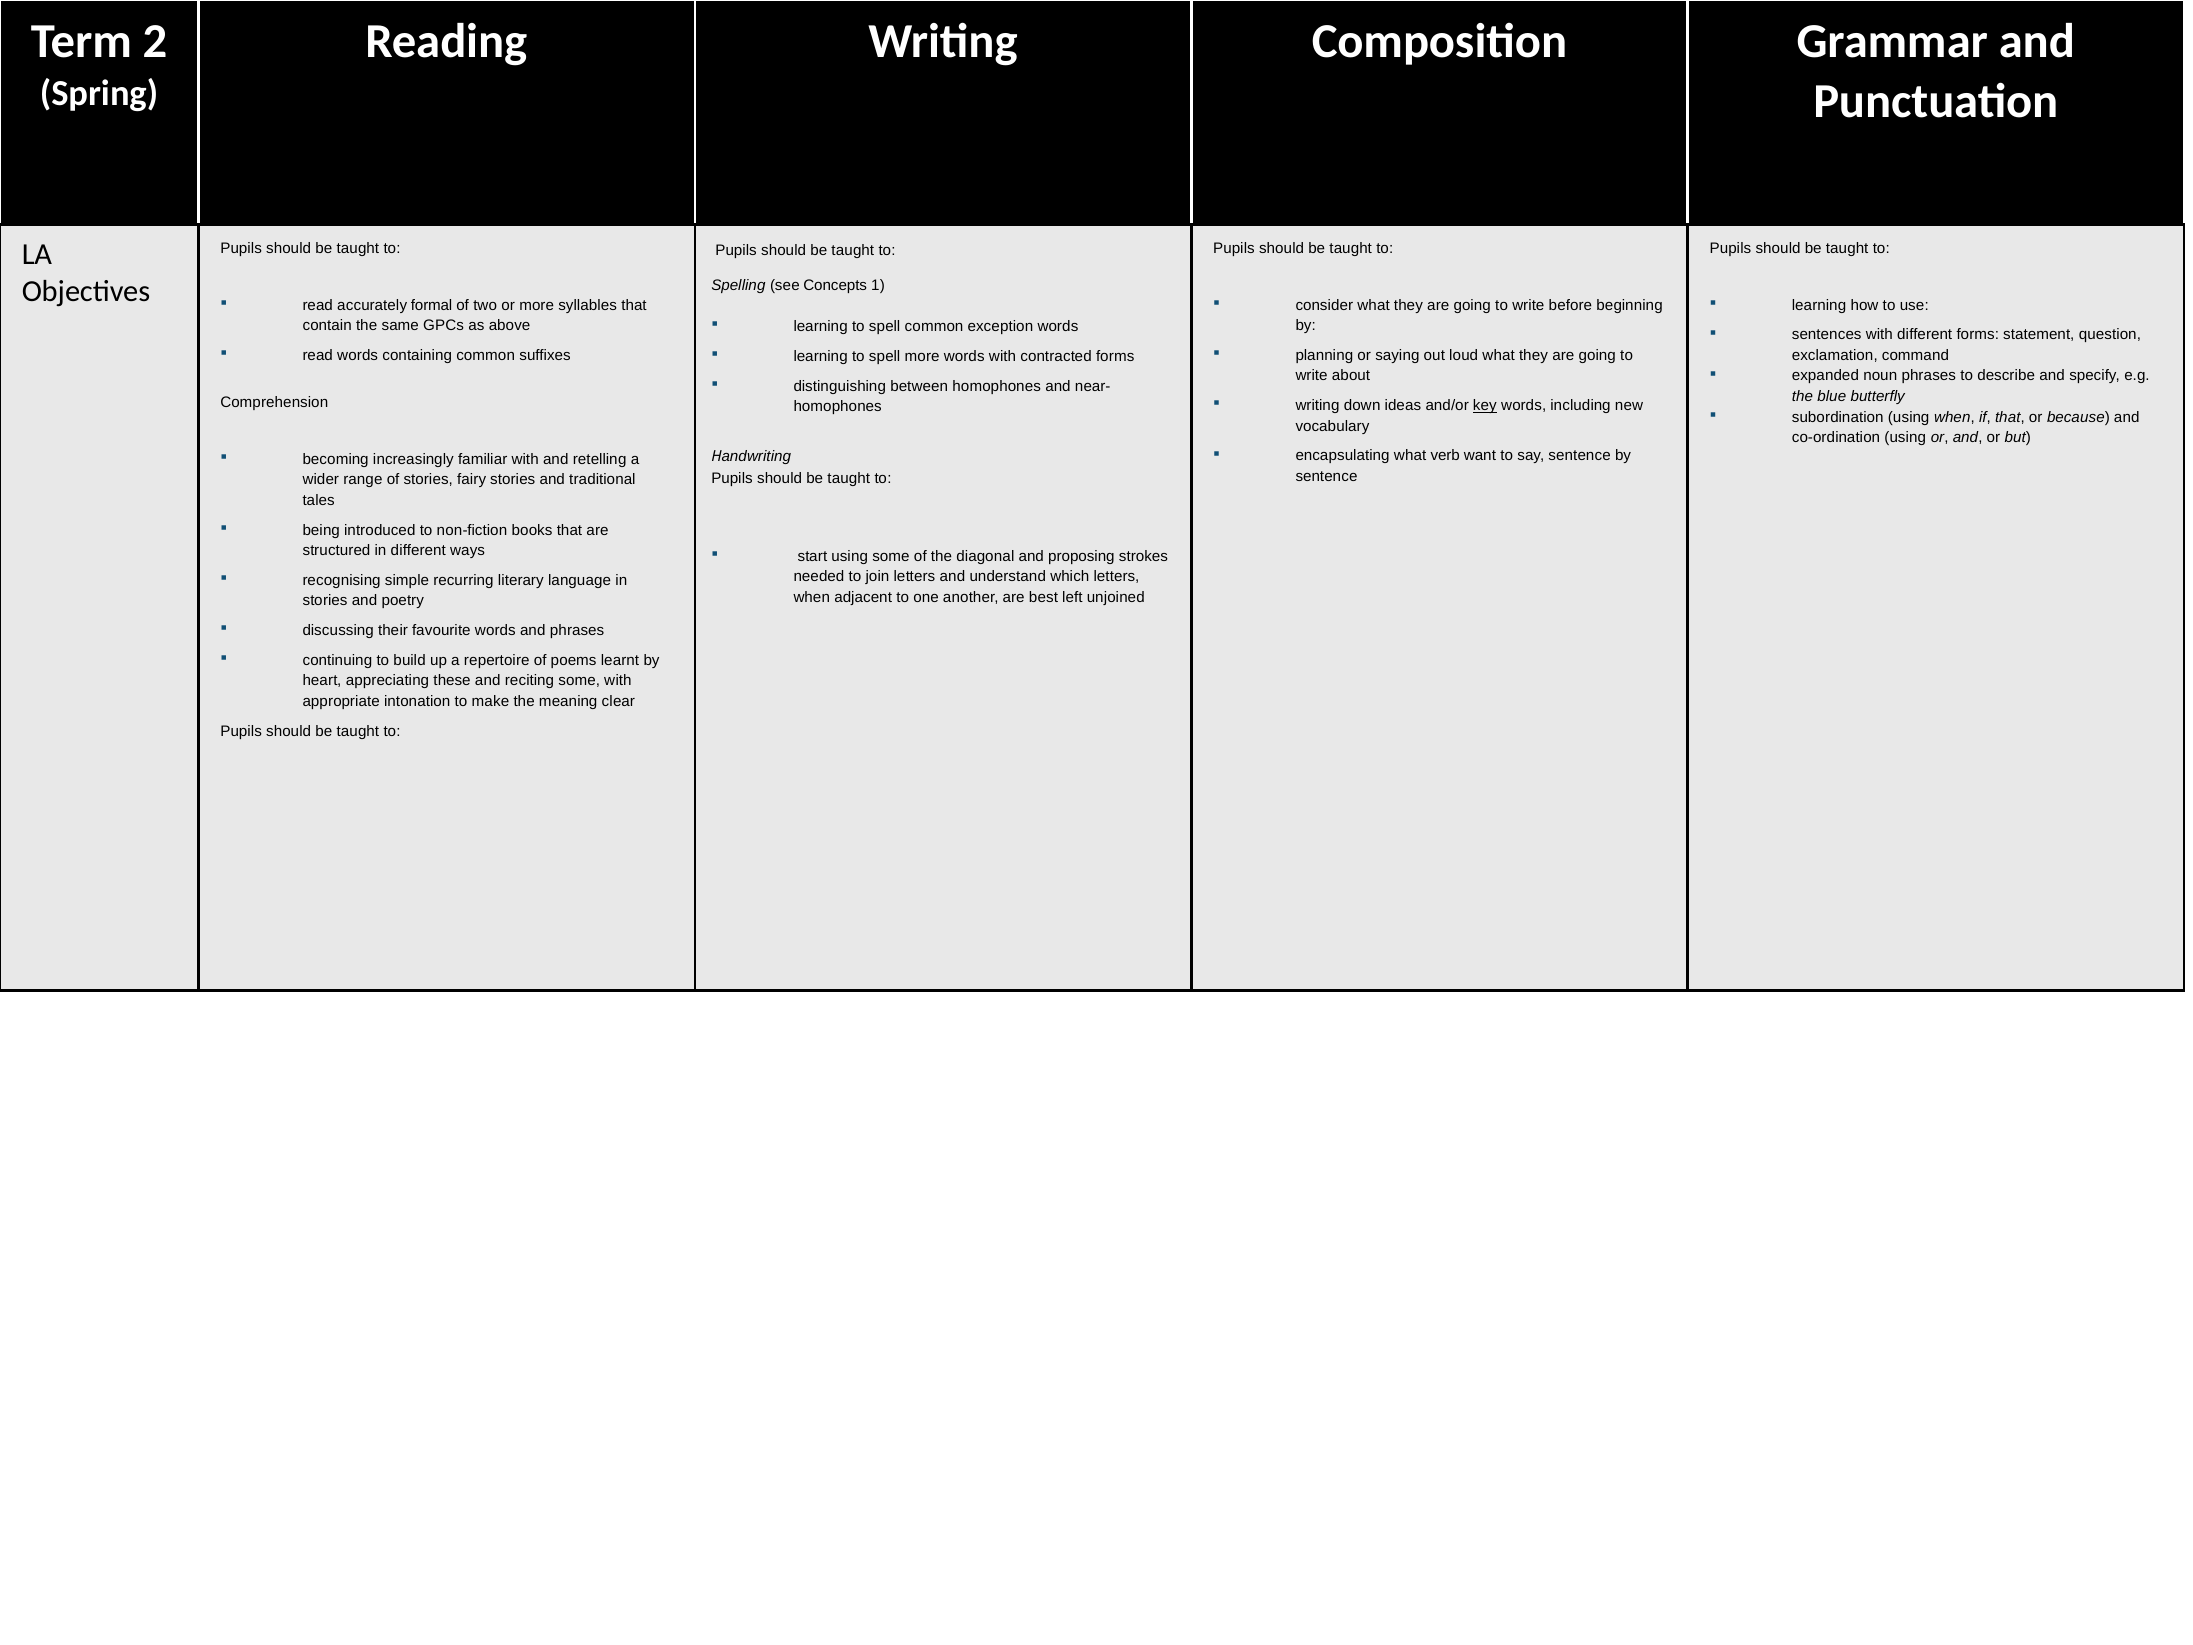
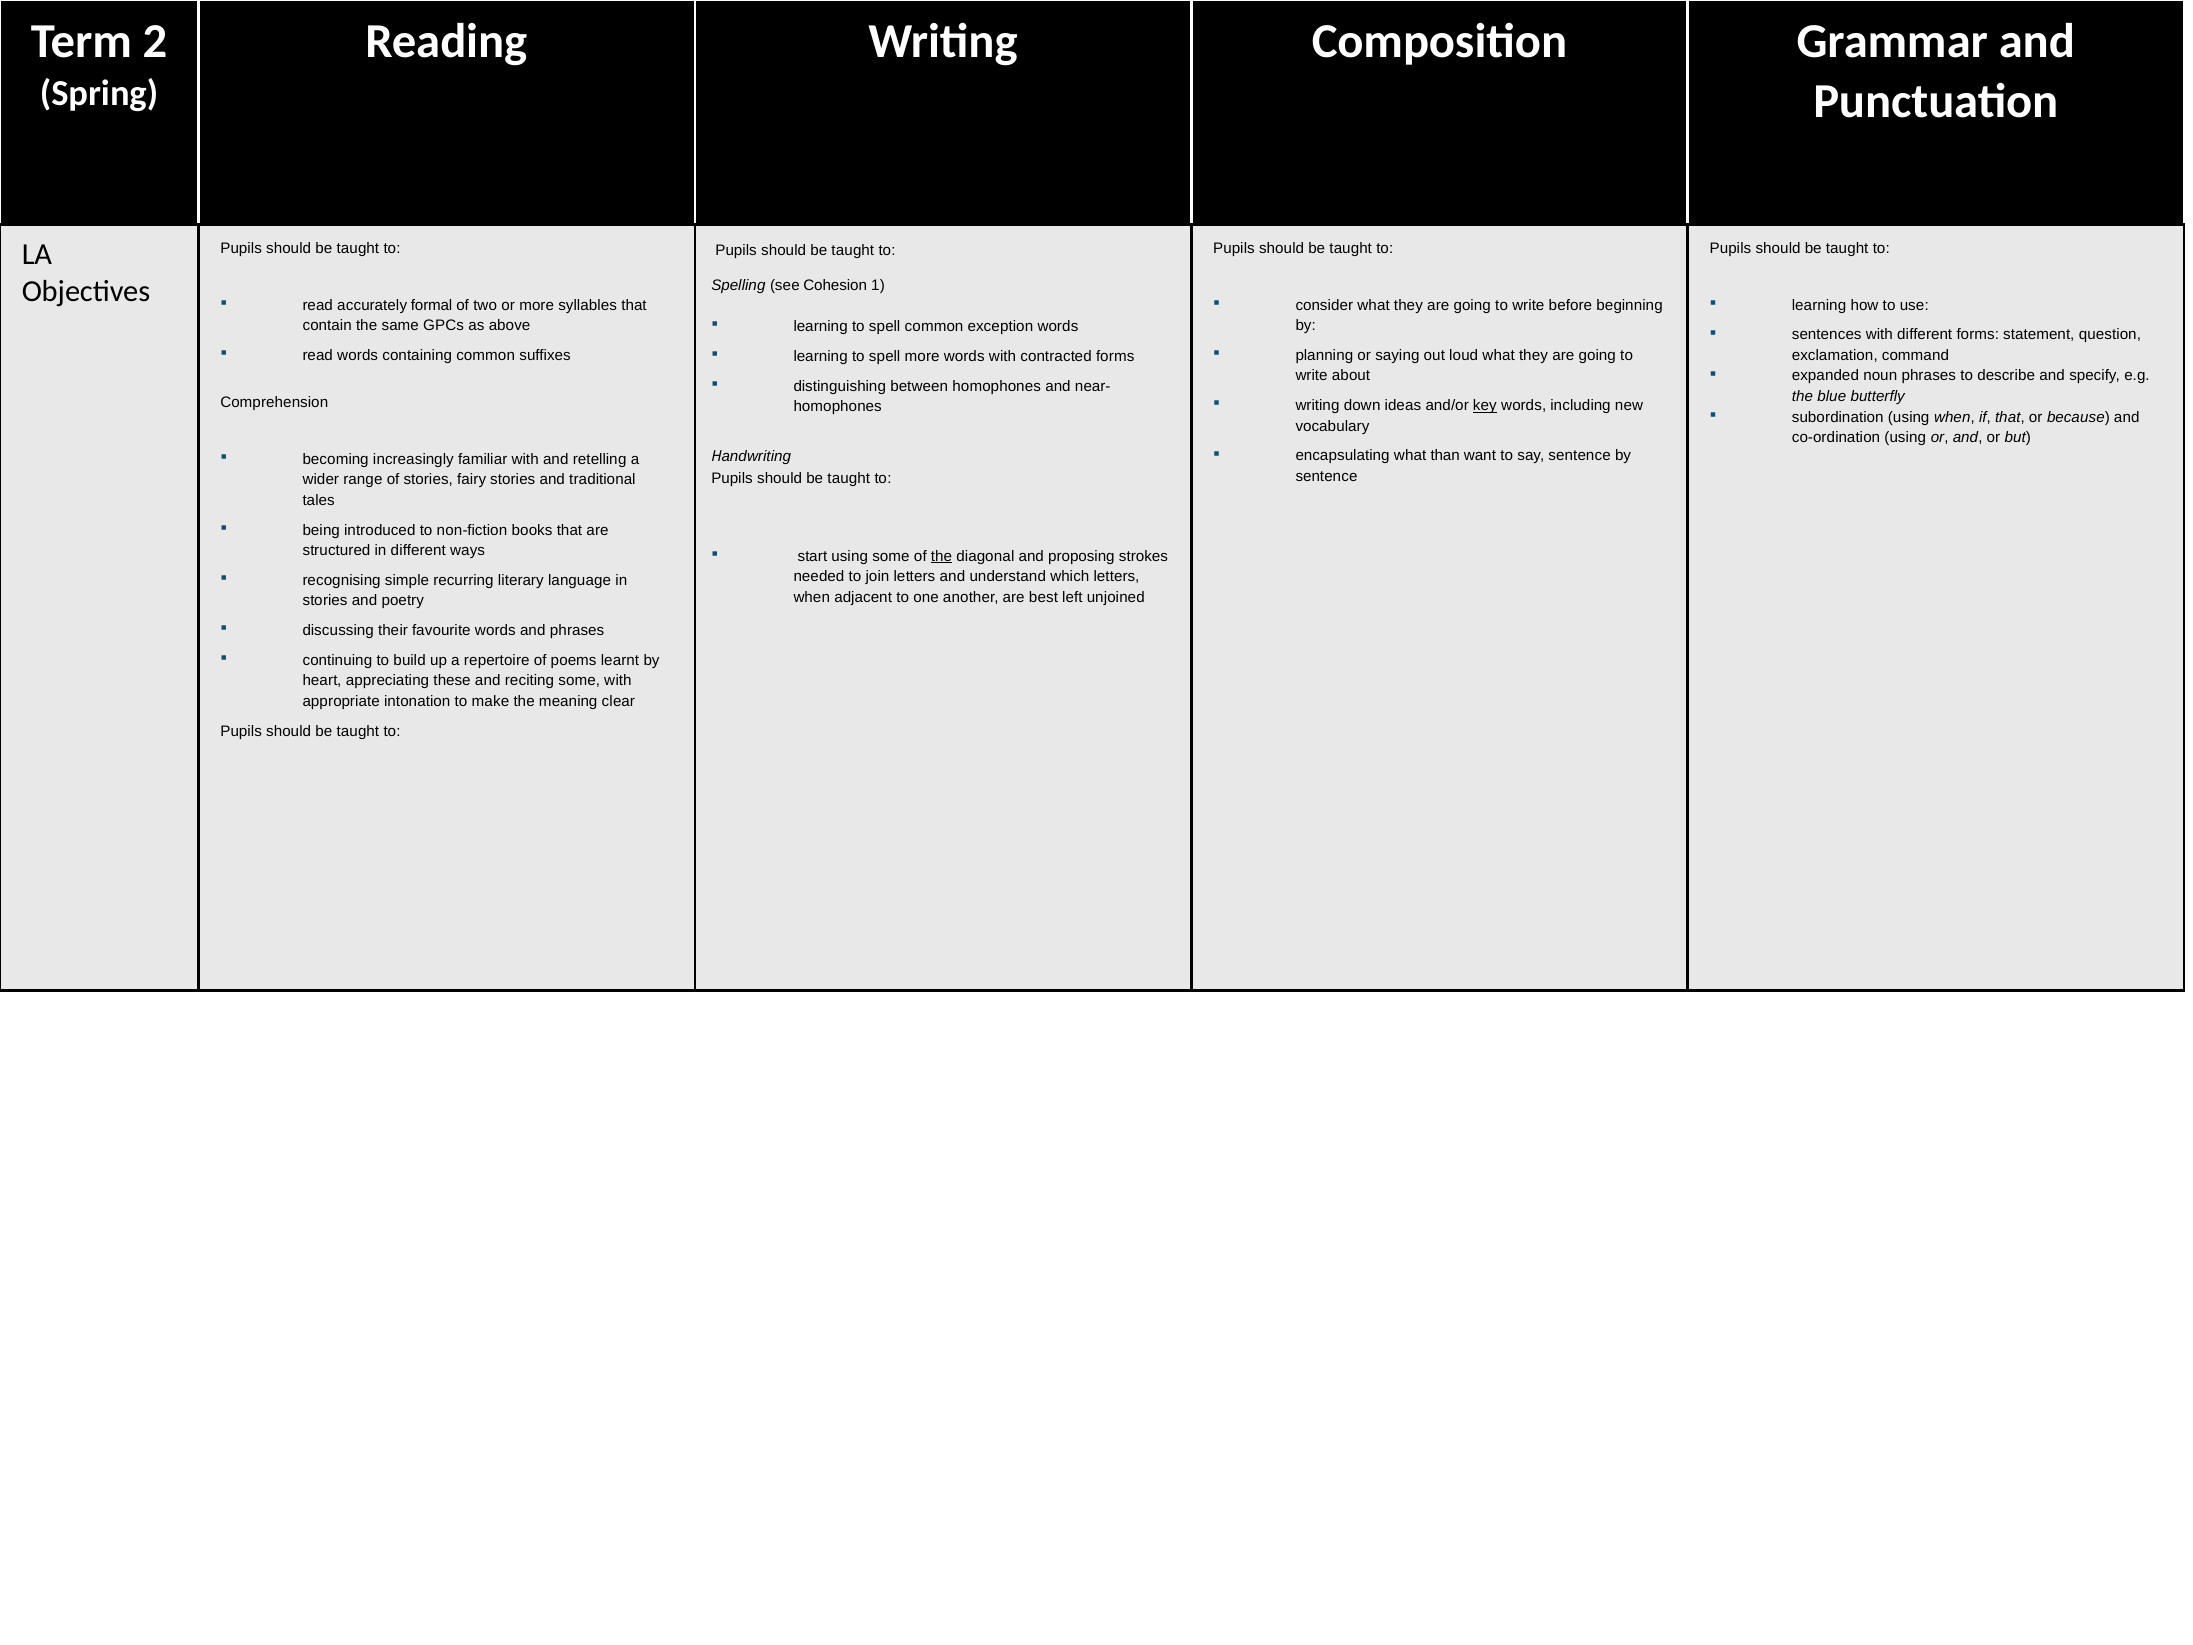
Concepts: Concepts -> Cohesion (835, 285)
verb: verb -> than (1445, 456)
the underline: none -> present (941, 556)
